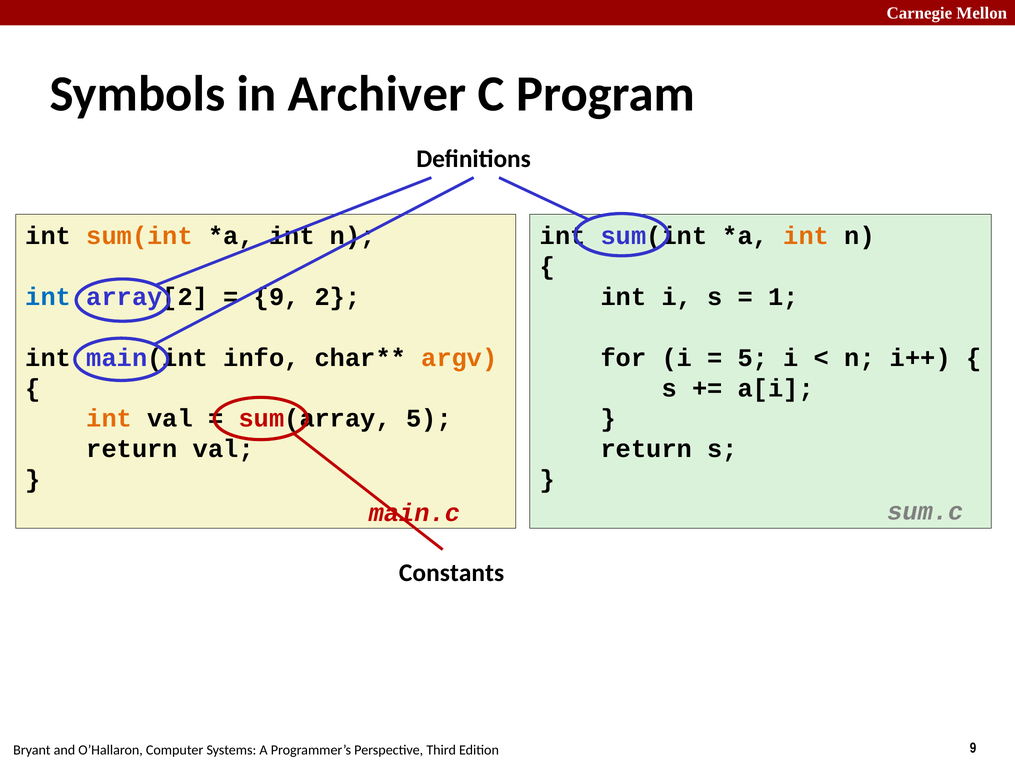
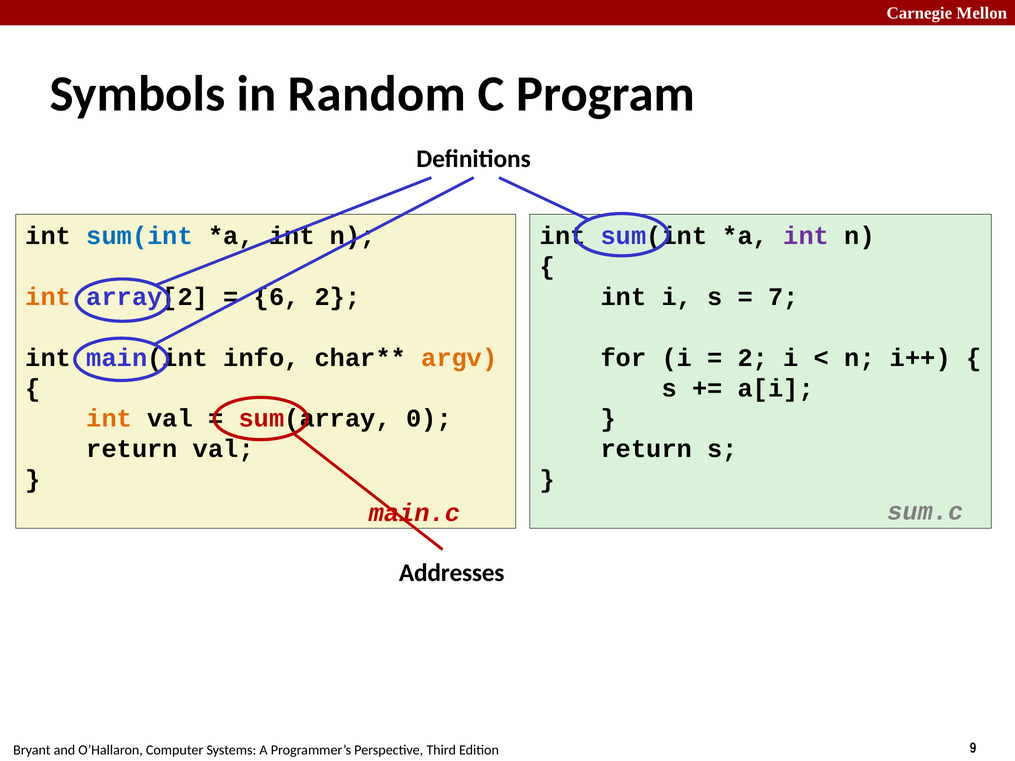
Archiver: Archiver -> Random (377, 94)
sum(int colour: orange -> blue (140, 236)
int colour: orange -> purple (806, 236)
int colour: blue -> orange (48, 297)
9: 9 -> 6 (277, 297)
1: 1 -> 7 (783, 297)
5: 5 -> 2 (753, 358)
sum(array 5: 5 -> 0 (429, 419)
Constants: Constants -> Addresses (452, 573)
